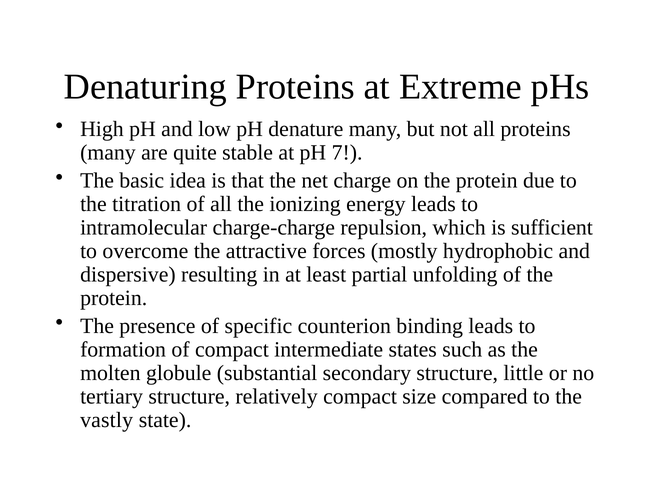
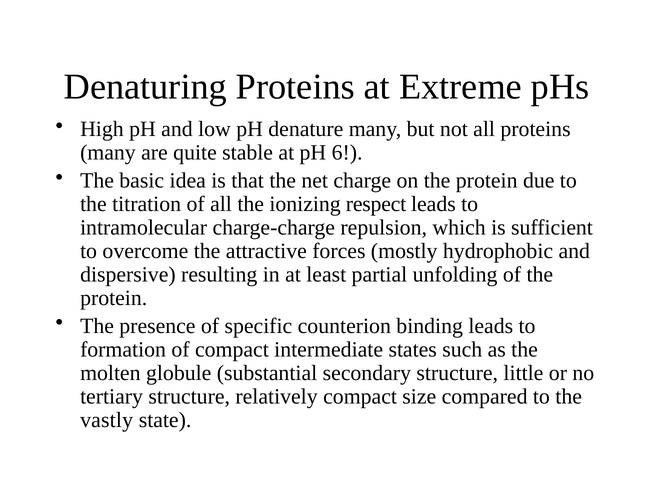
7: 7 -> 6 (347, 153)
energy: energy -> respect (376, 204)
